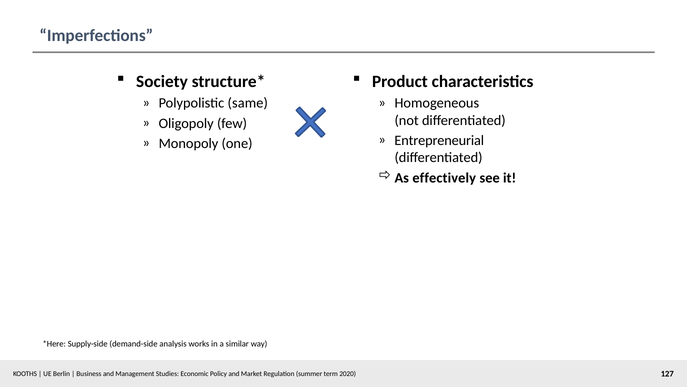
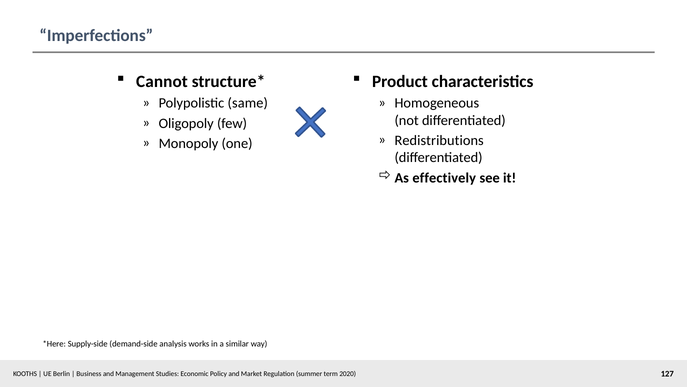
Society: Society -> Cannot (162, 82)
Entrepreneurial: Entrepreneurial -> Redistributions (439, 140)
